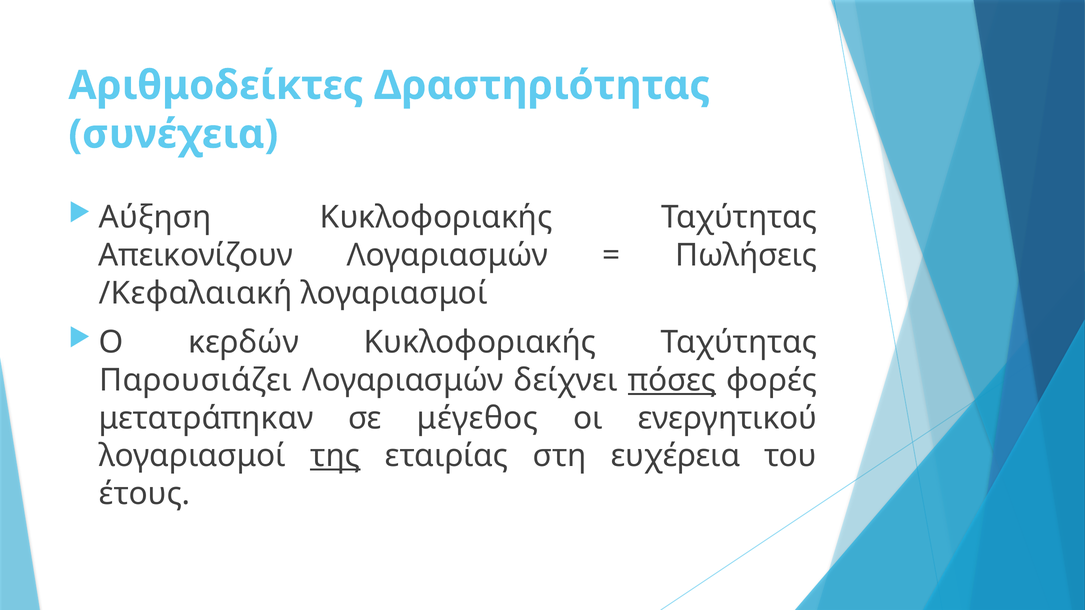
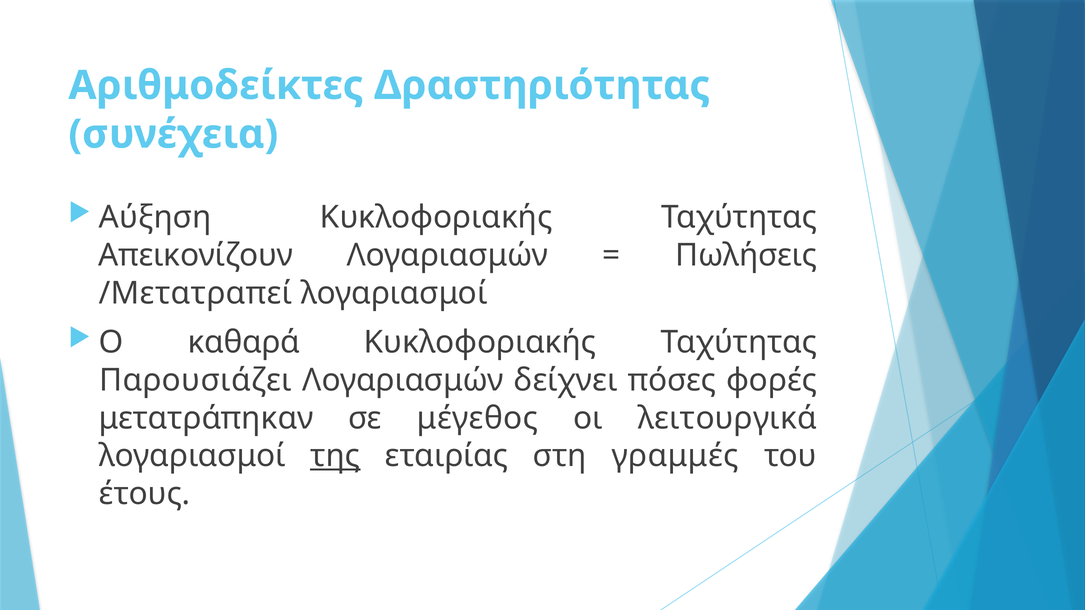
/Κεφαλαιακή: /Κεφαλαιακή -> /Μετατραπεί (196, 293)
κερδών: κερδών -> καθαρά (244, 343)
πόσες underline: present -> none (672, 380)
ενεργητικού: ενεργητικού -> λειτουργικά (727, 418)
ευχέρεια: ευχέρεια -> γραμμές (675, 456)
